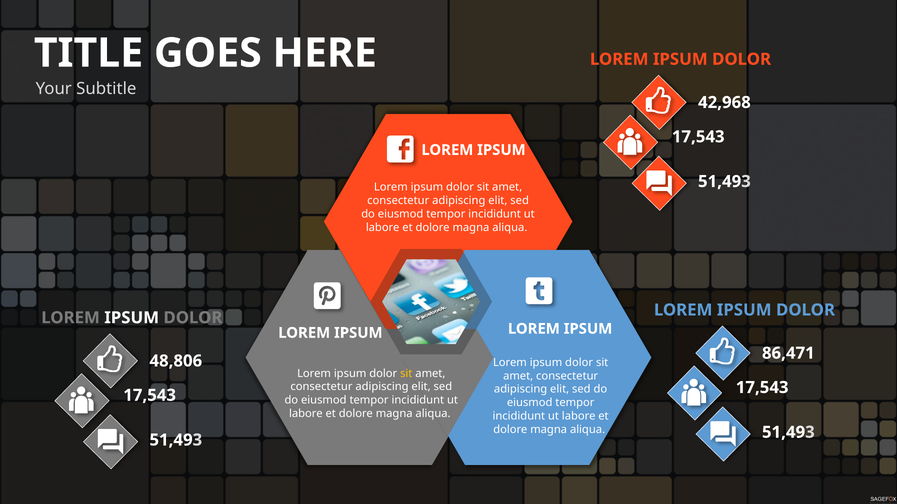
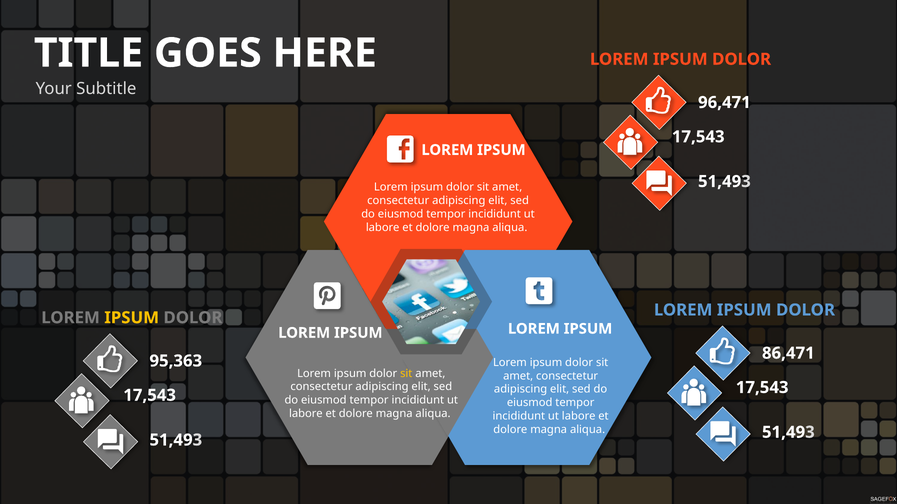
42,968: 42,968 -> 96,471 (724, 103)
IPSUM colour: white -> yellow (132, 318)
48,806: 48,806 -> 95,363 (176, 361)
